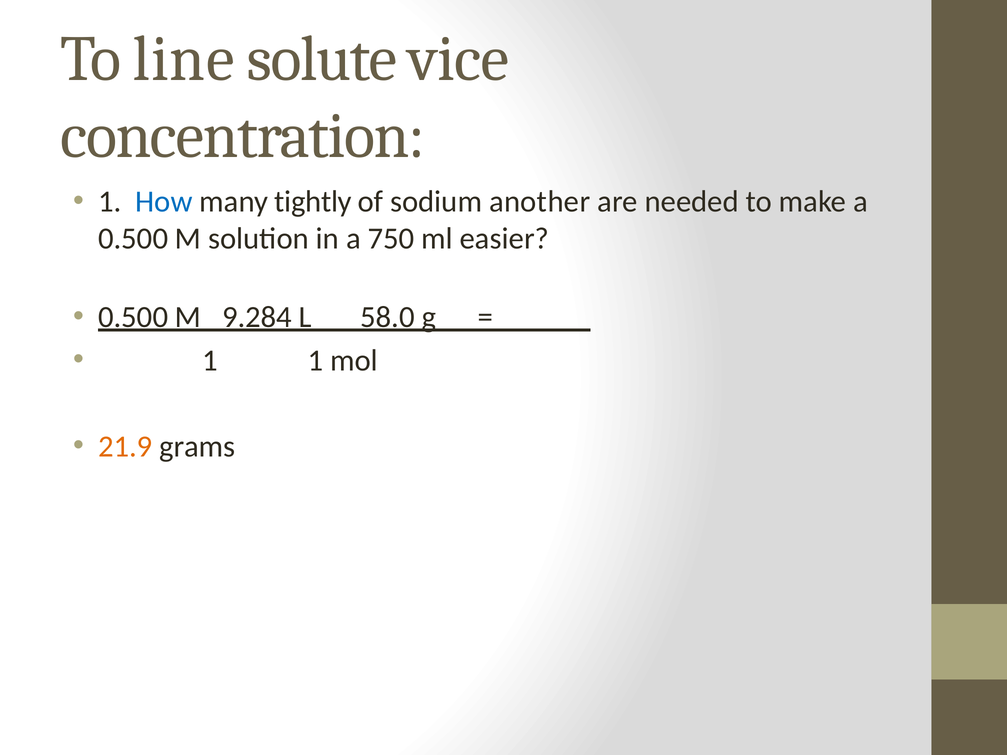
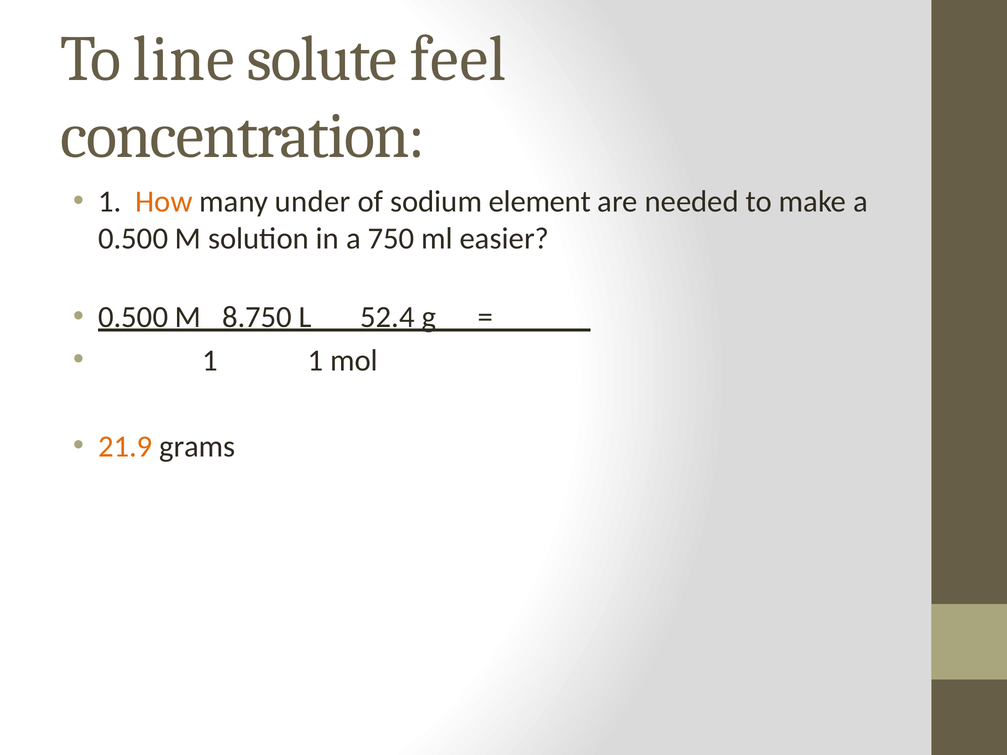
vice: vice -> feel (458, 59)
How colour: blue -> orange (164, 202)
tightly: tightly -> under (313, 202)
another: another -> element (540, 202)
9.284: 9.284 -> 8.750 (257, 317)
58.0: 58.0 -> 52.4 (387, 317)
